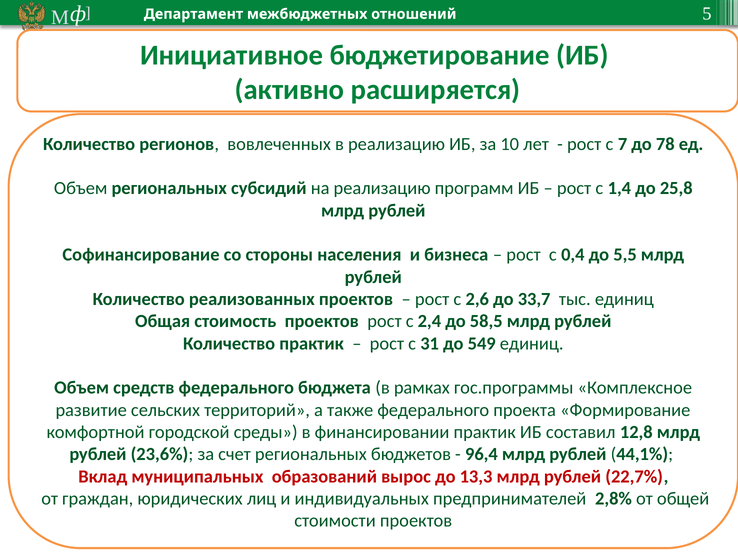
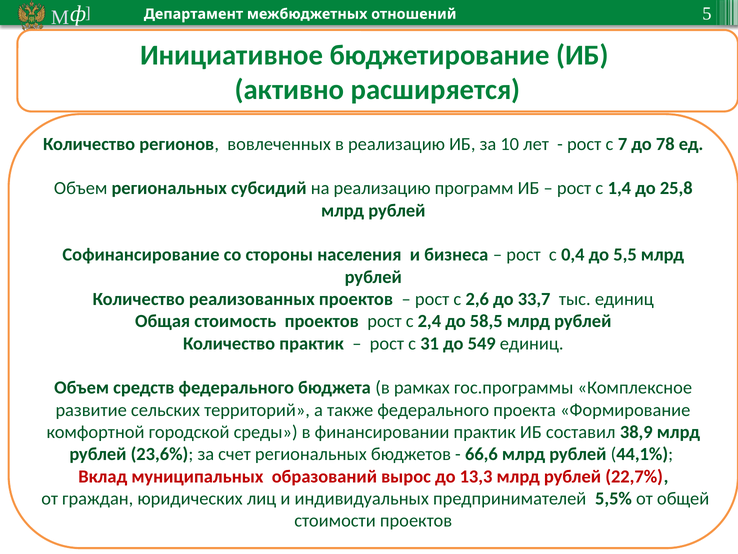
12,8: 12,8 -> 38,9 (636, 432)
96,4: 96,4 -> 66,6 (481, 454)
2,8%: 2,8% -> 5,5% (613, 498)
